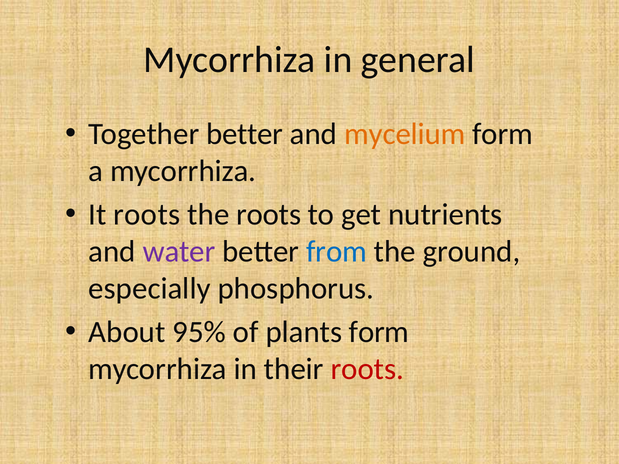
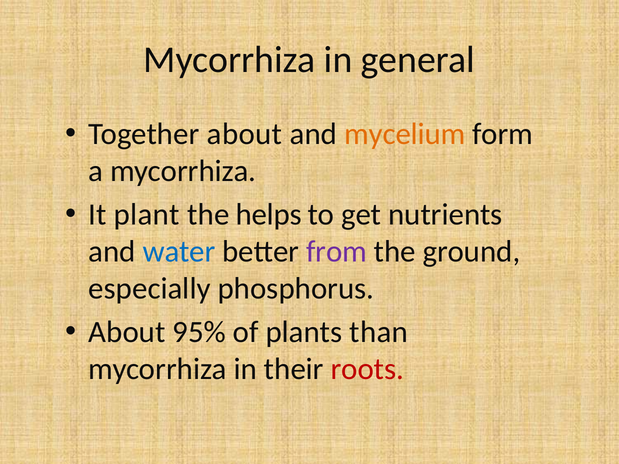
Together better: better -> about (244, 134)
It roots: roots -> plant (147, 215)
the roots: roots -> helps (269, 215)
water colour: purple -> blue (179, 252)
from colour: blue -> purple (337, 252)
plants form: form -> than (379, 332)
